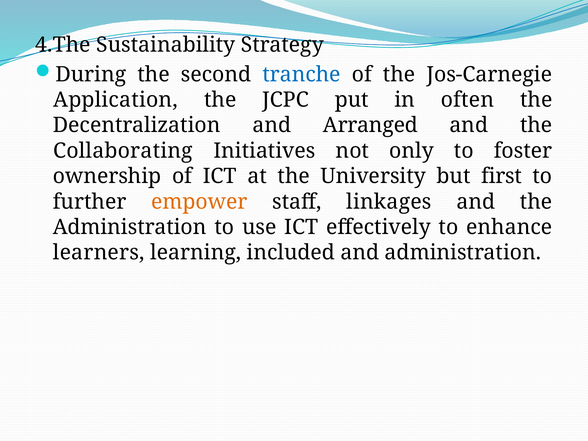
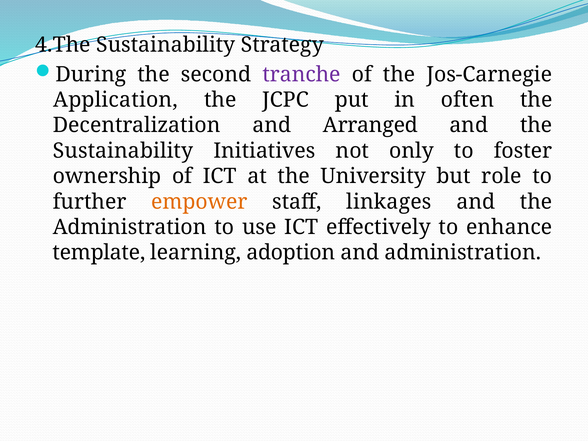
tranche colour: blue -> purple (302, 74)
Collaborating: Collaborating -> Sustainability (123, 151)
first: first -> role (501, 176)
learners: learners -> template (99, 253)
included: included -> adoption (291, 253)
